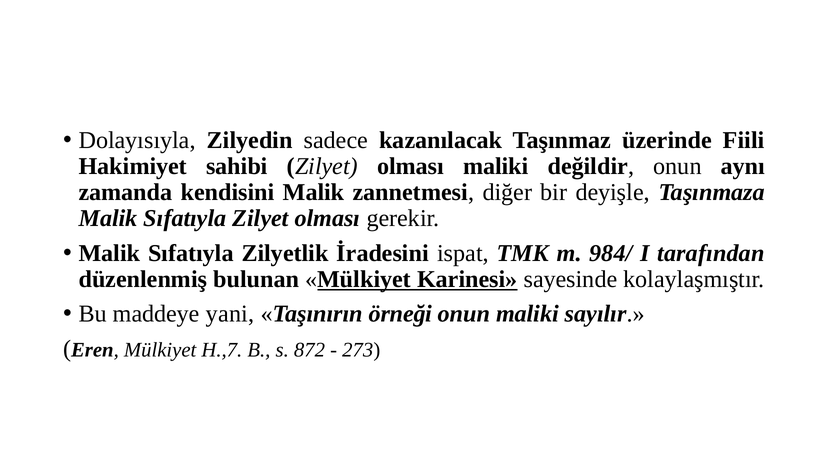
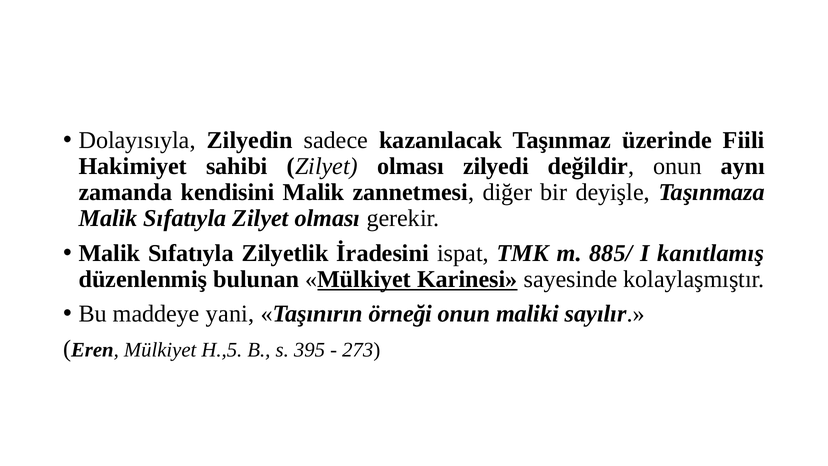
olması maliki: maliki -> zilyedi (496, 166)
984/: 984/ -> 885/ (611, 253)
tarafından: tarafından -> kanıtlamış (711, 253)
H.,7: H.,7 -> H.,5 (222, 350)
872: 872 -> 395 (310, 350)
